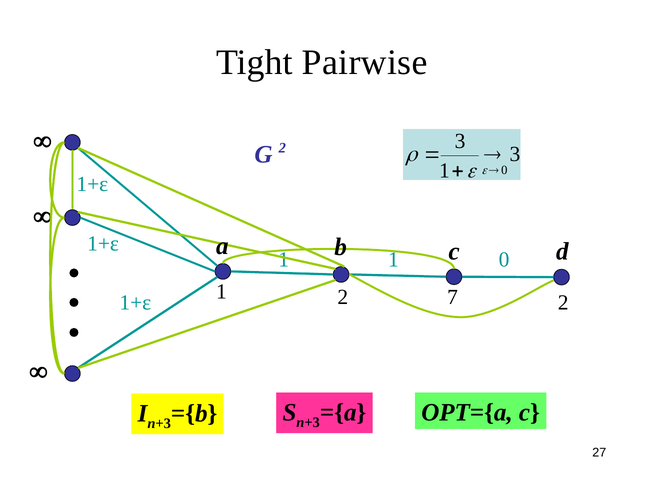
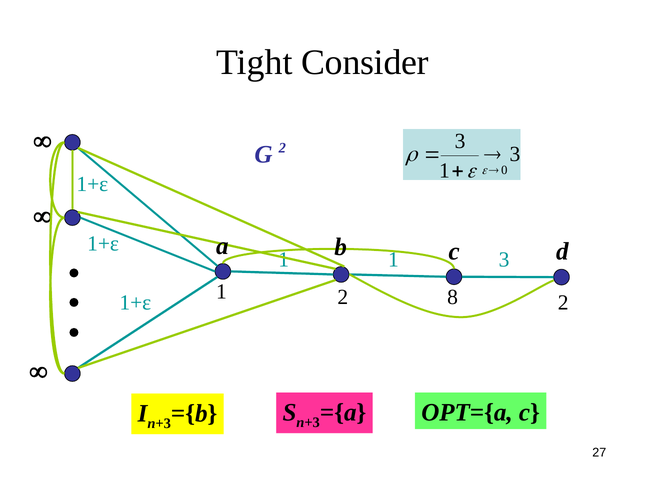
Pairwise: Pairwise -> Consider (365, 62)
0: 0 -> 3 (504, 259)
7: 7 -> 8 (453, 297)
